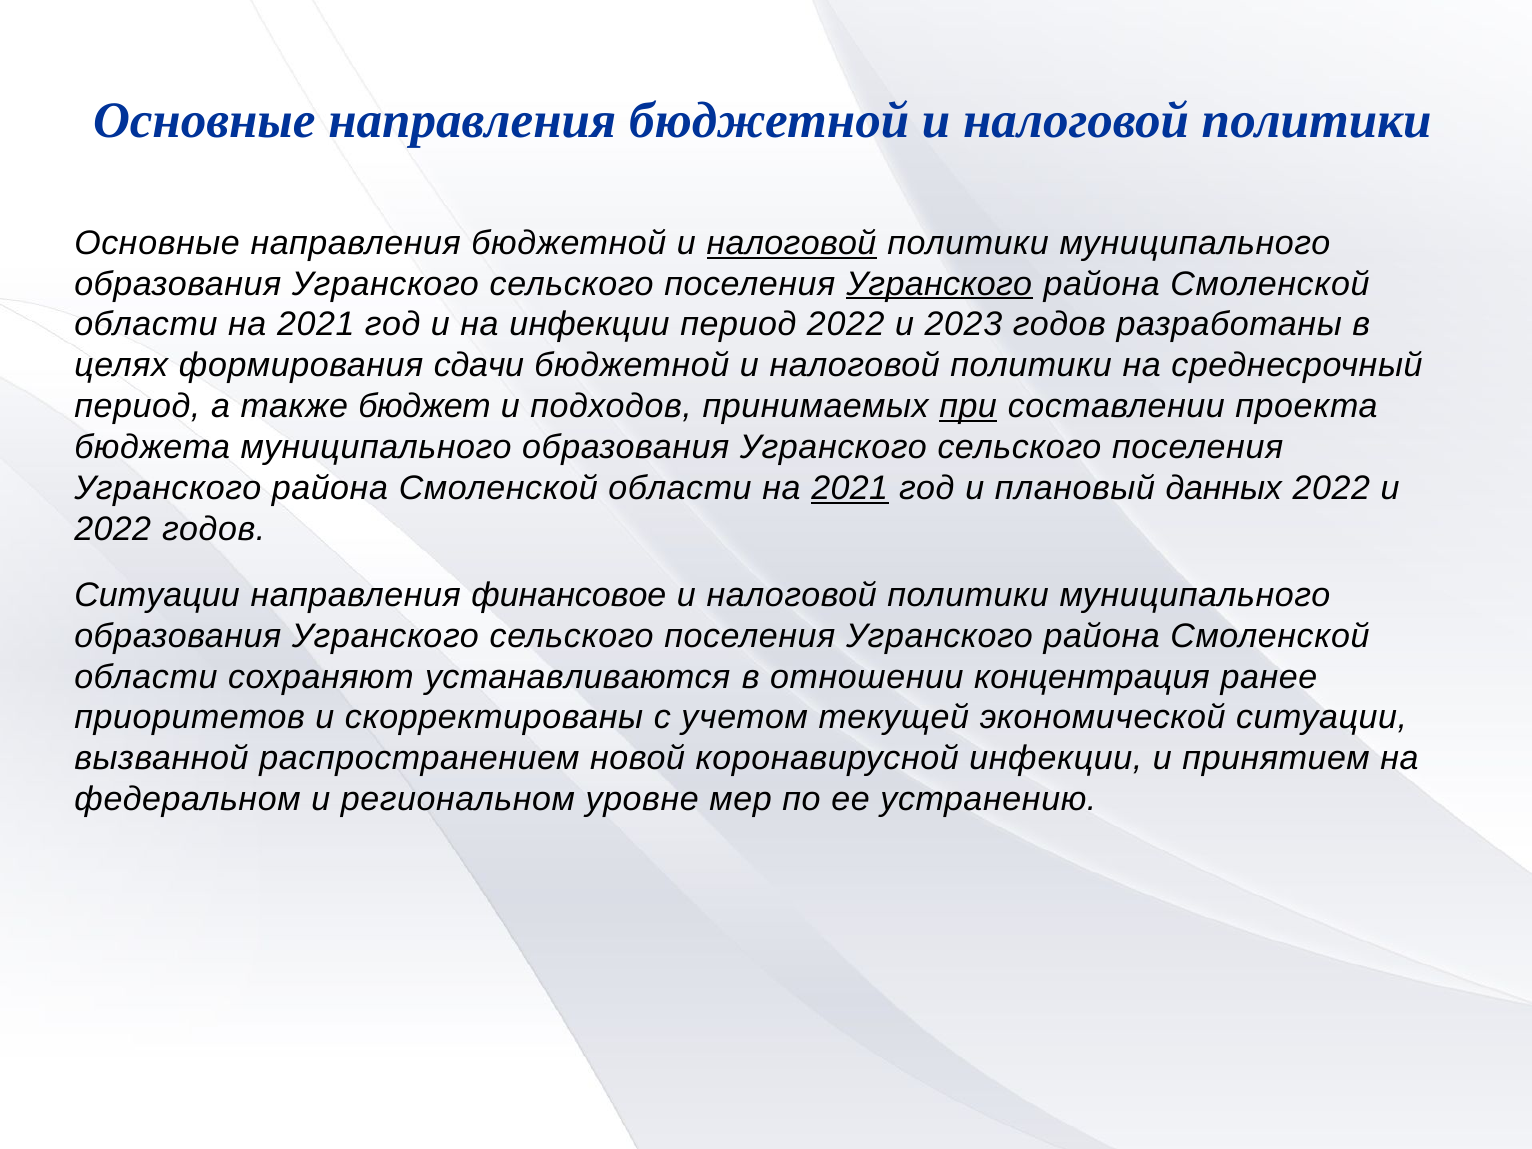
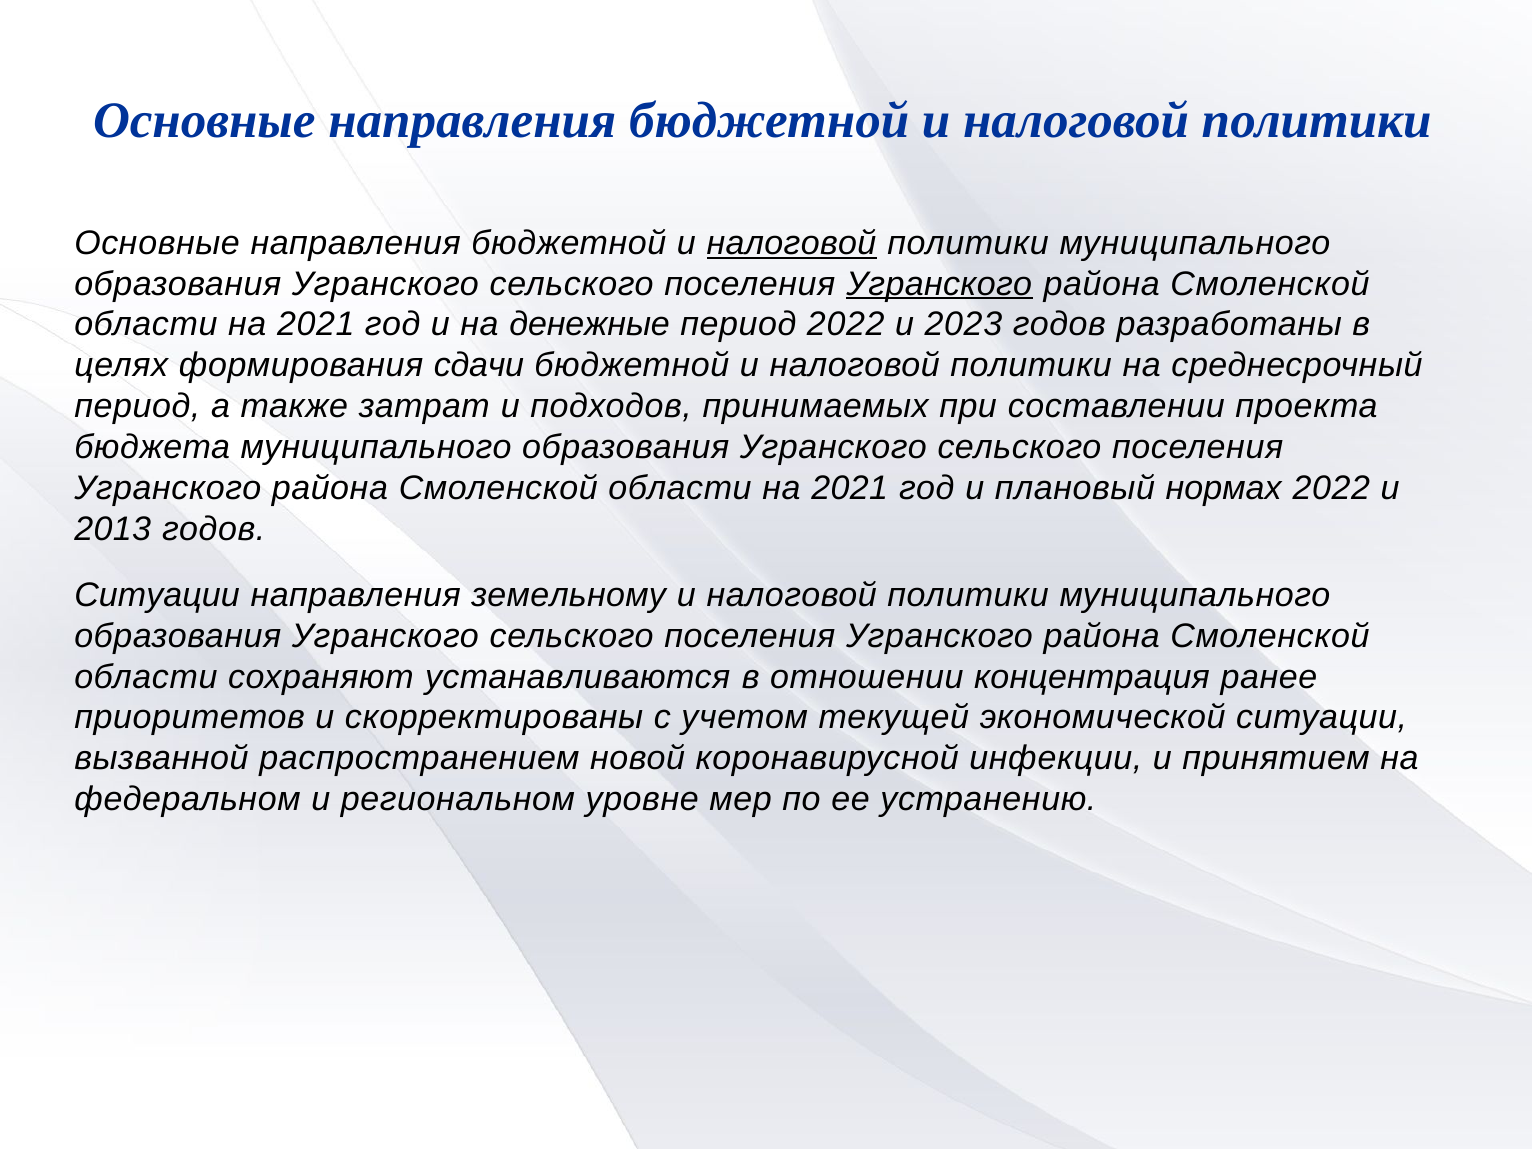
на инфекции: инфекции -> денежные (590, 325)
бюджет: бюджет -> затрат (424, 406)
при underline: present -> none (968, 406)
2021 underline: present -> none (850, 488)
данных: данных -> нормах (1224, 488)
2022: 2022 -> 2013 (113, 529)
финансовое: финансовое -> земельному (569, 595)
